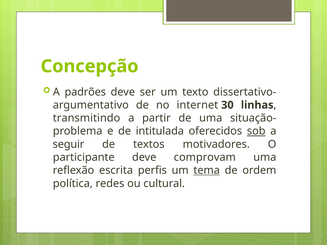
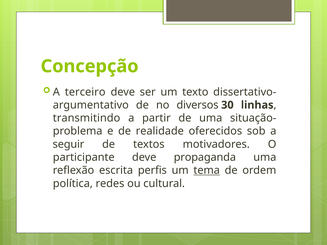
padrões: padrões -> terceiro (85, 92)
internet: internet -> diversos (198, 105)
intitulada: intitulada -> realidade (160, 131)
sob underline: present -> none (256, 131)
comprovam: comprovam -> propaganda (205, 157)
